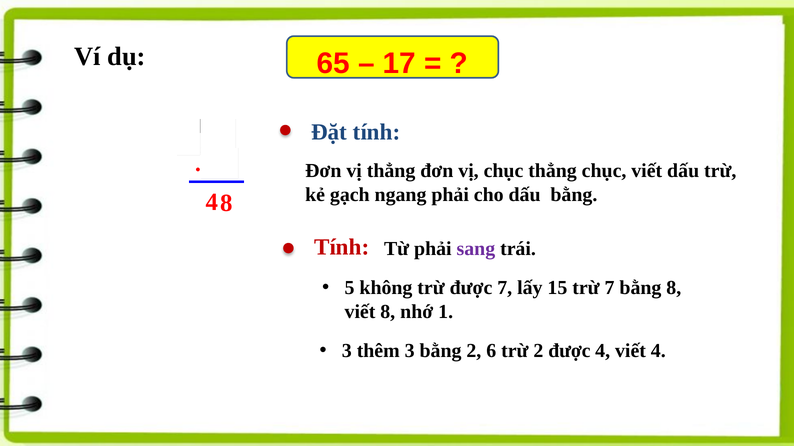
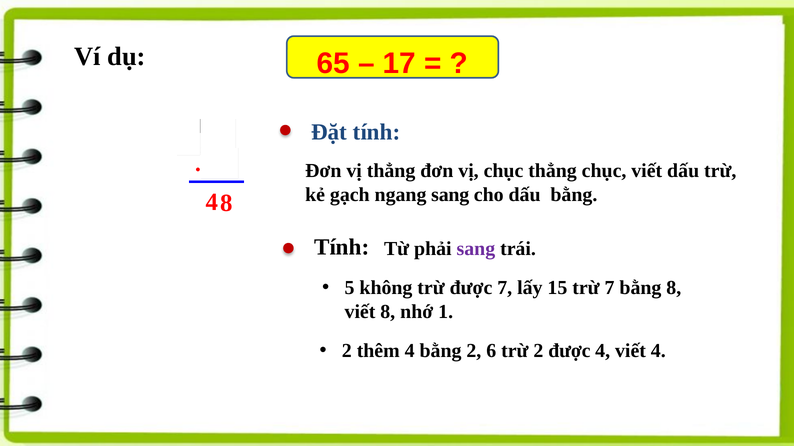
ngang phải: phải -> sang (450, 195)
Tính colour: red -> black (342, 248)
3: 3 -> 2 (347, 351)
thêm 3: 3 -> 4 (410, 351)
